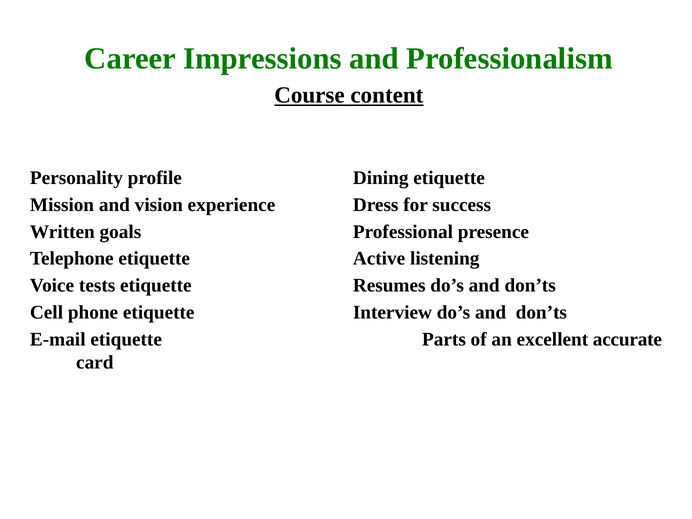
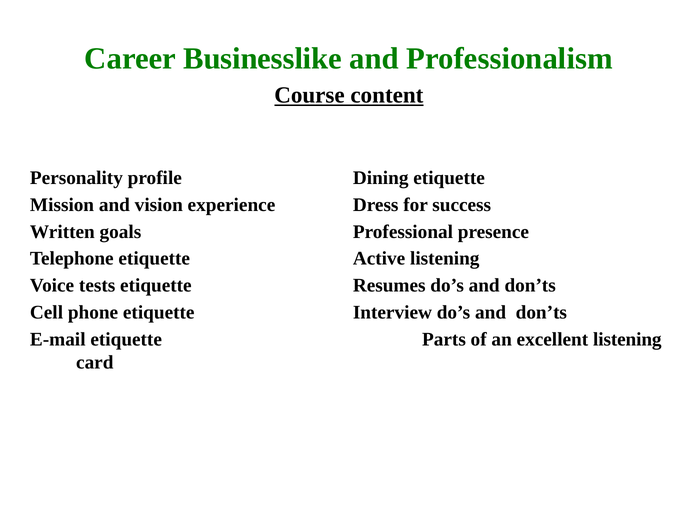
Impressions: Impressions -> Businesslike (262, 59)
excellent accurate: accurate -> listening (627, 339)
